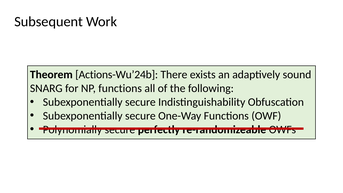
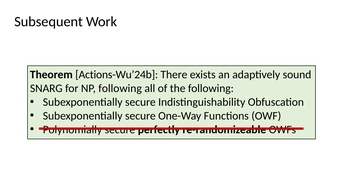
NP functions: functions -> following (120, 88)
